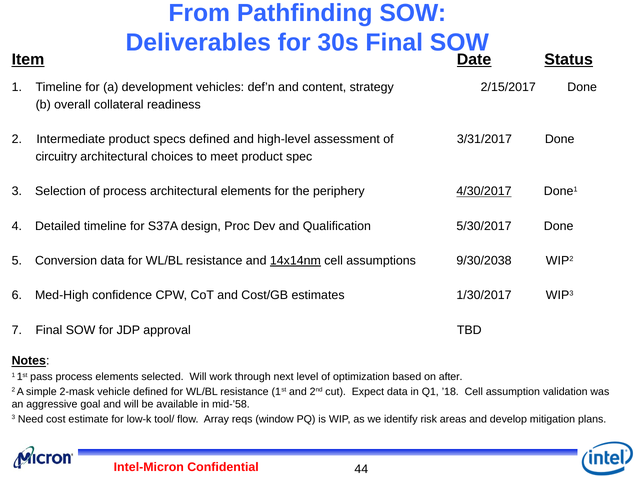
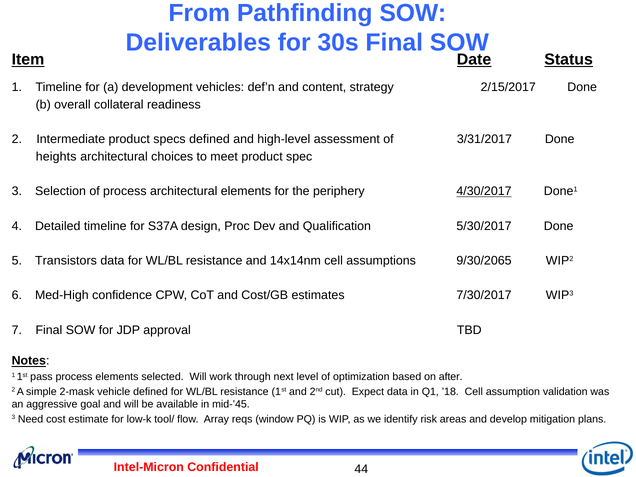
circuitry: circuitry -> heights (56, 157)
Conversion: Conversion -> Transistors (66, 261)
14x14nm underline: present -> none (295, 261)
9/30/2038: 9/30/2038 -> 9/30/2065 (484, 261)
1/30/2017: 1/30/2017 -> 7/30/2017 (484, 295)
mid-’58: mid-’58 -> mid-’45 (231, 404)
